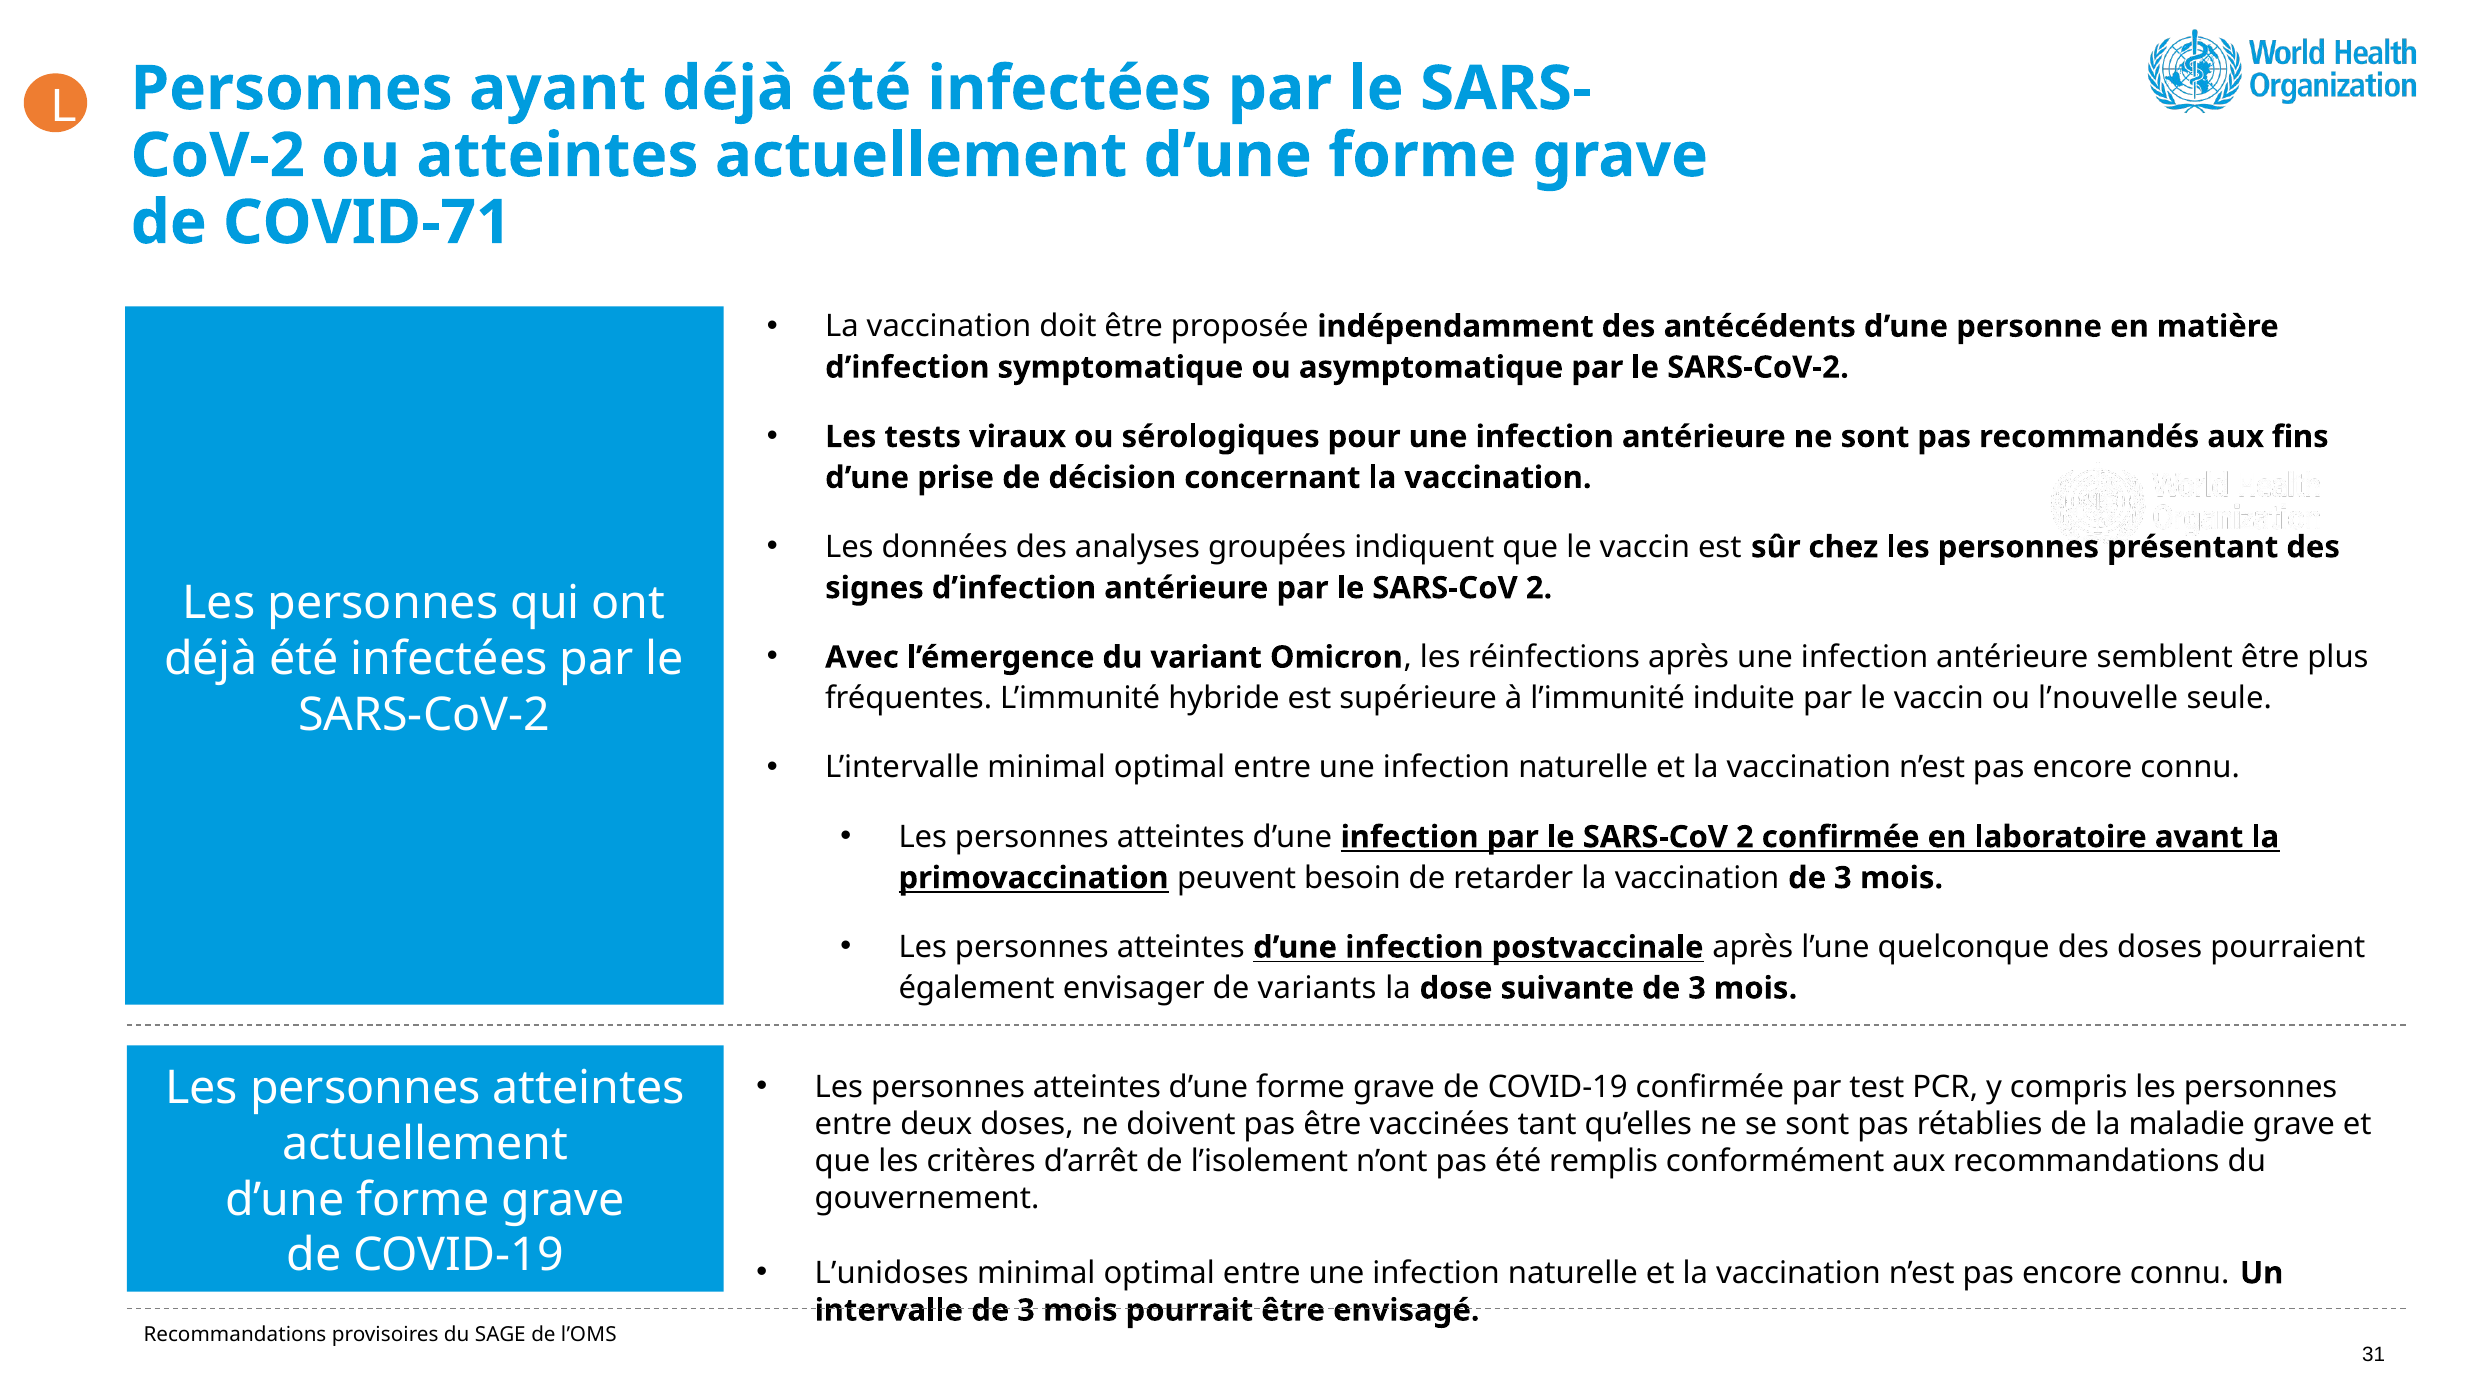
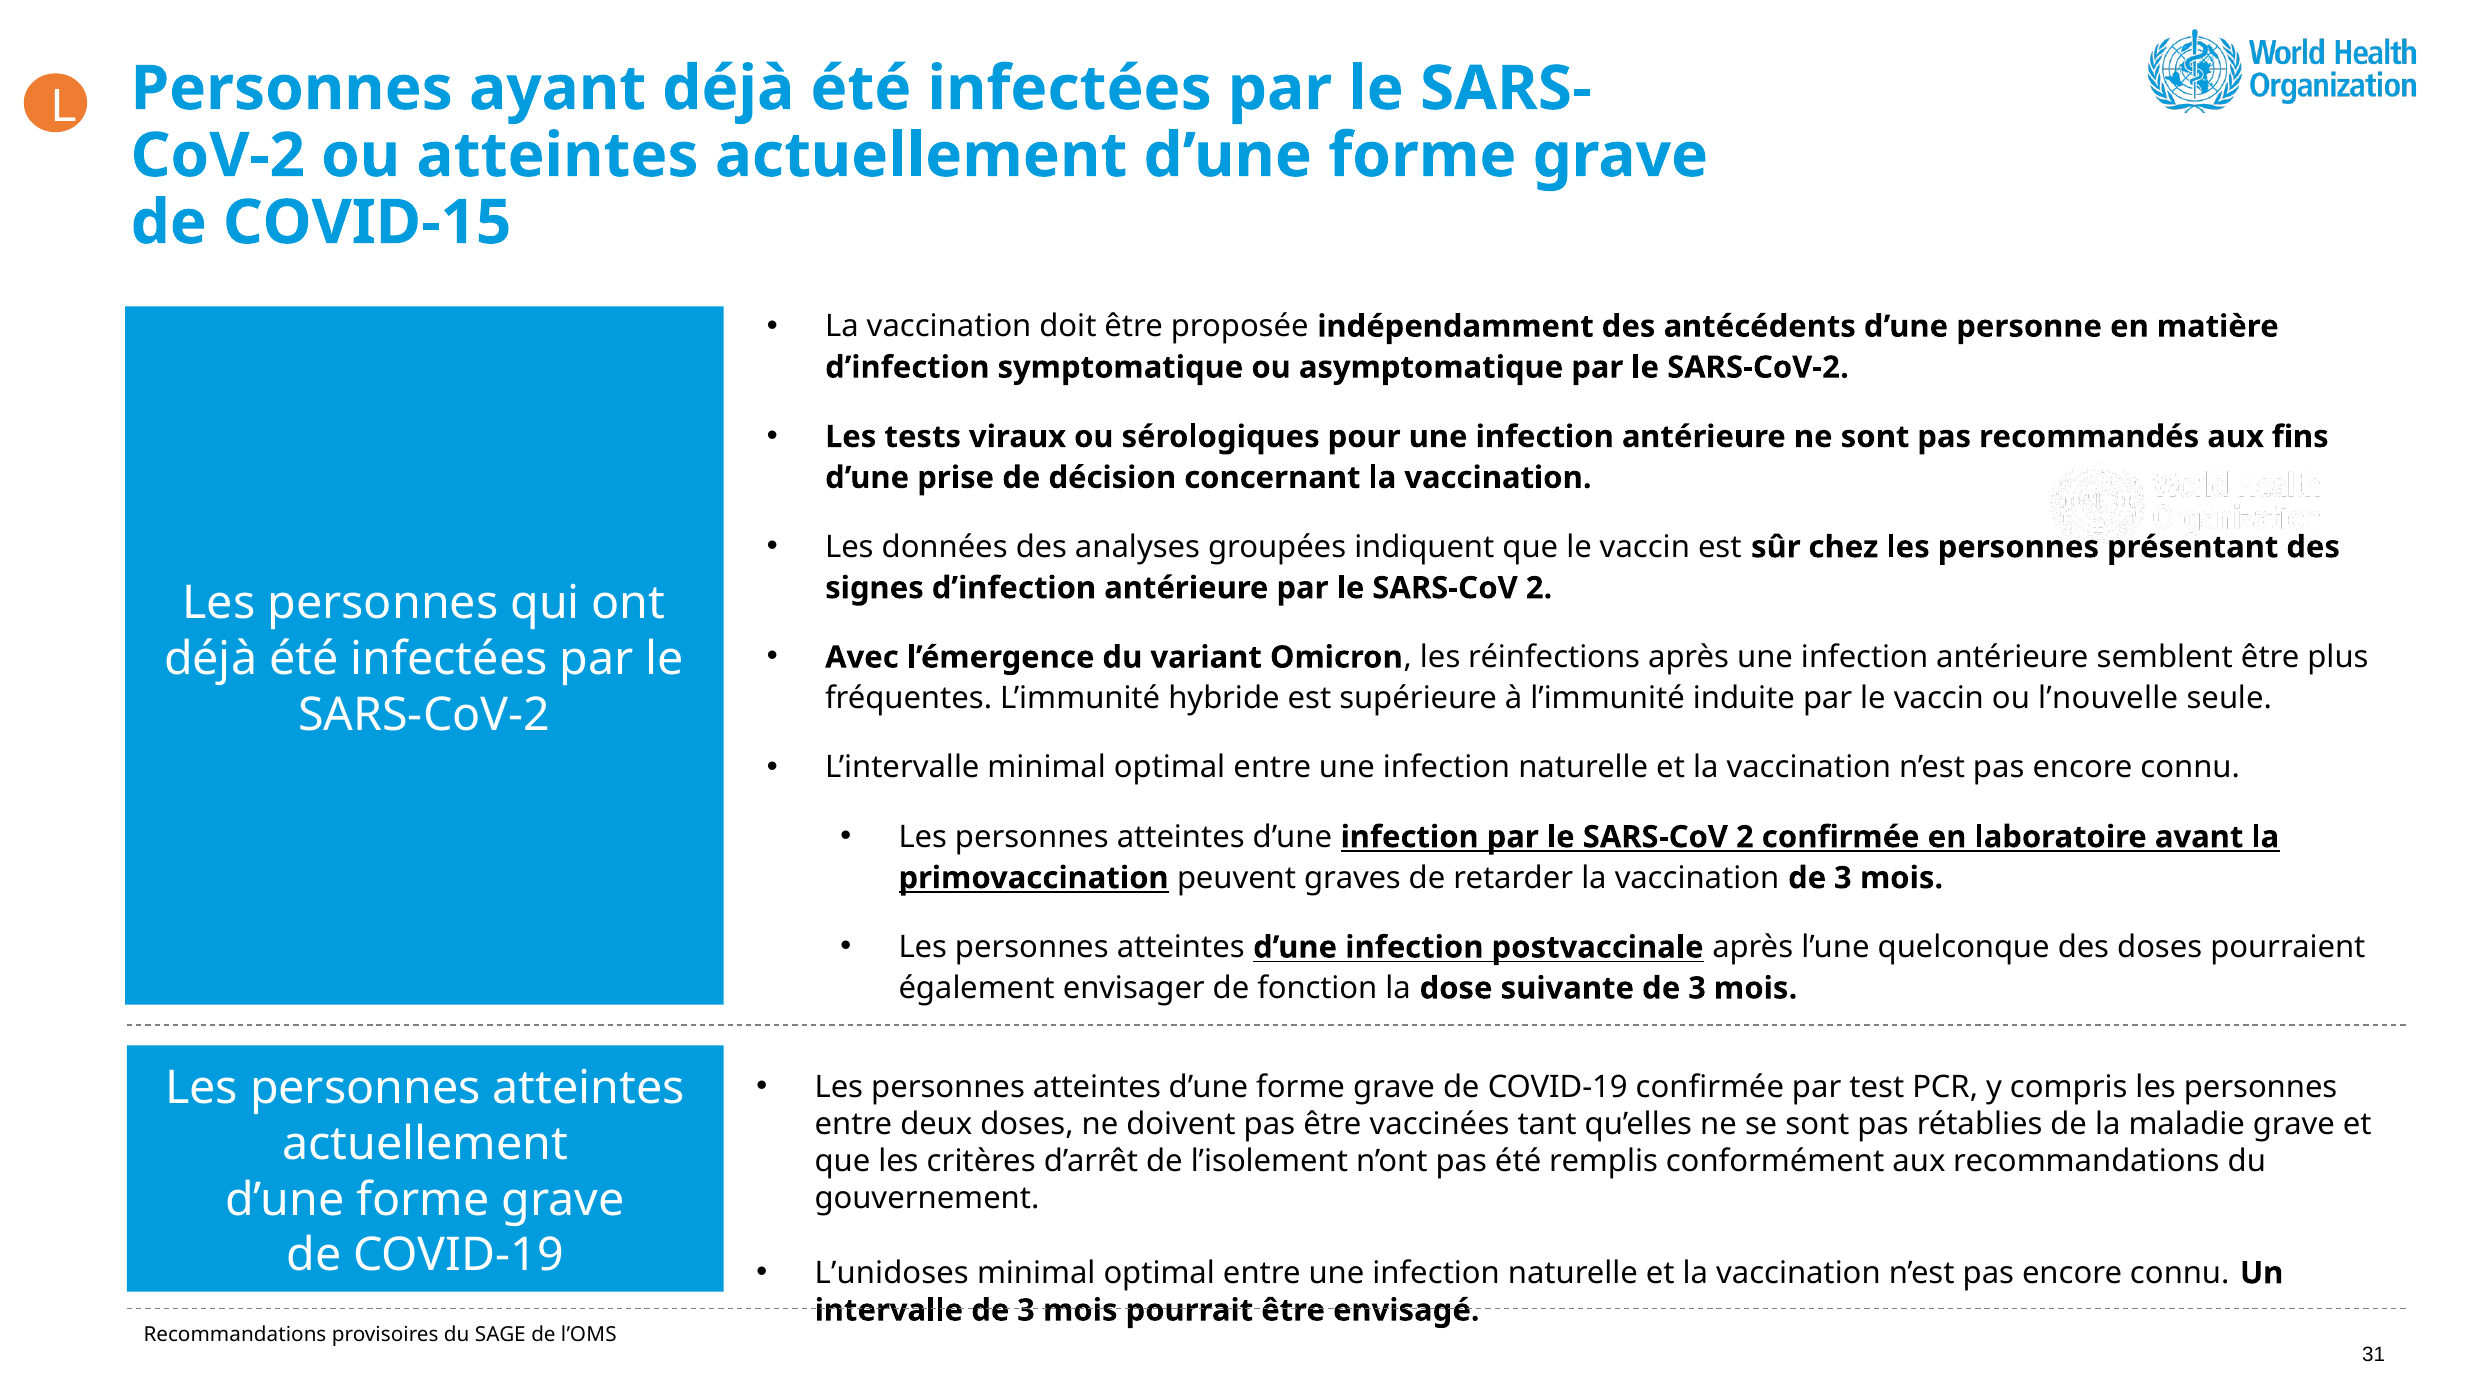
COVID-71: COVID-71 -> COVID-15 (367, 223)
besoin: besoin -> graves (1352, 878)
variants: variants -> fonction (1317, 988)
